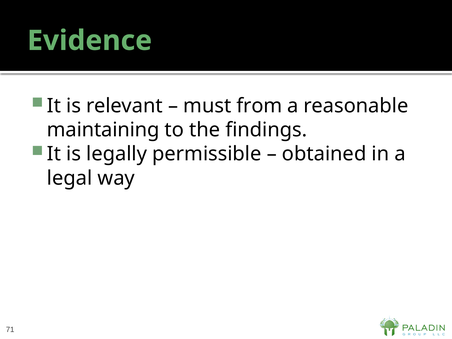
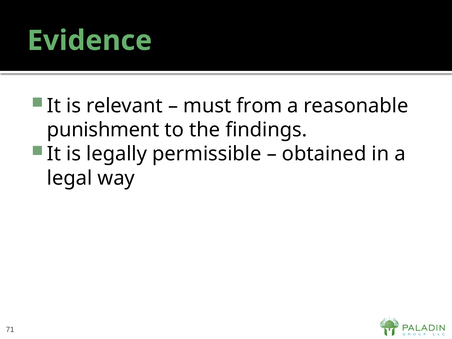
maintaining: maintaining -> punishment (103, 130)
